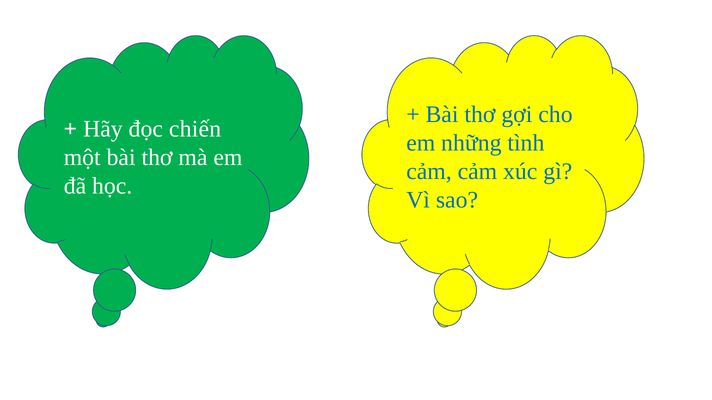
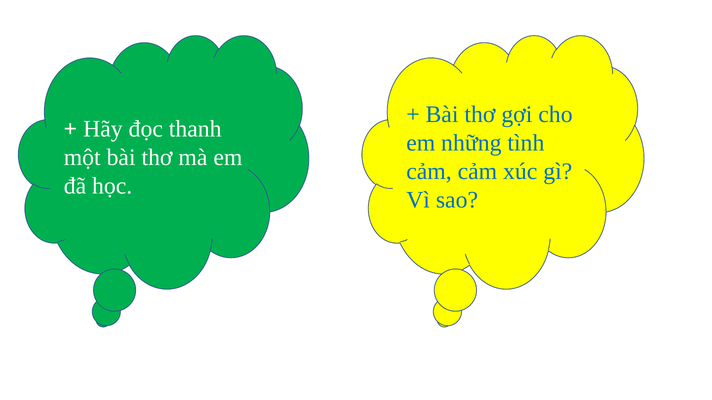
chiến: chiến -> thanh (195, 129)
